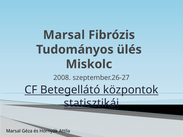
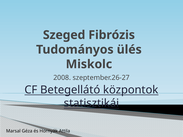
Marsal: Marsal -> Szeged (64, 35)
